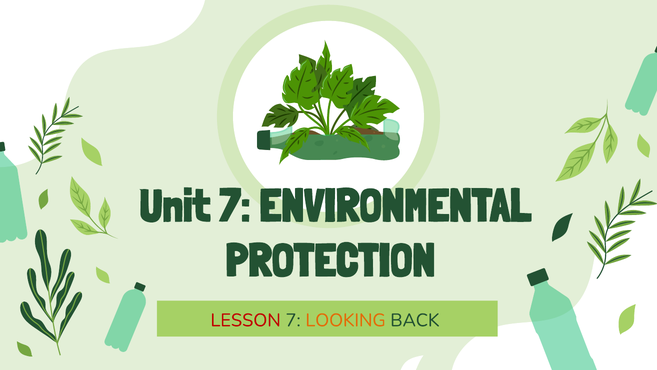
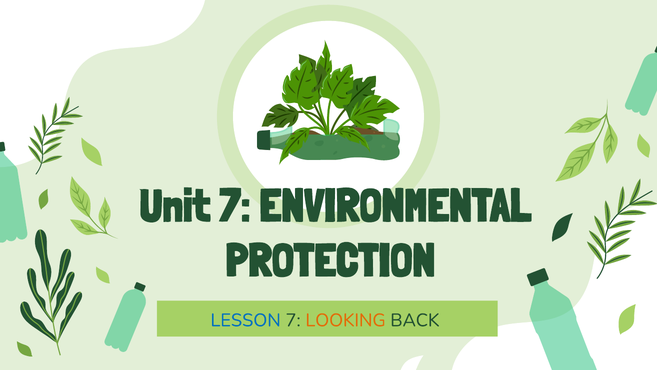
LESSON colour: red -> blue (246, 320)
